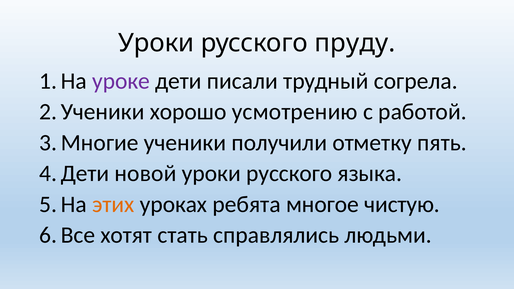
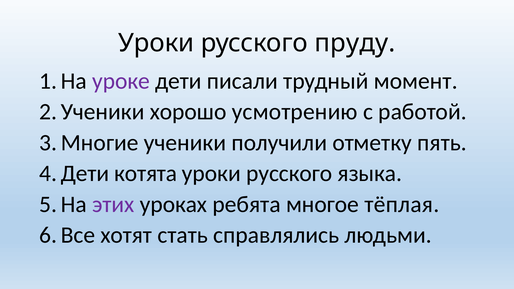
согрела: согрела -> момент (416, 81)
новой: новой -> котята (146, 174)
этих colour: orange -> purple (113, 204)
чистую: чистую -> тёплая (402, 204)
